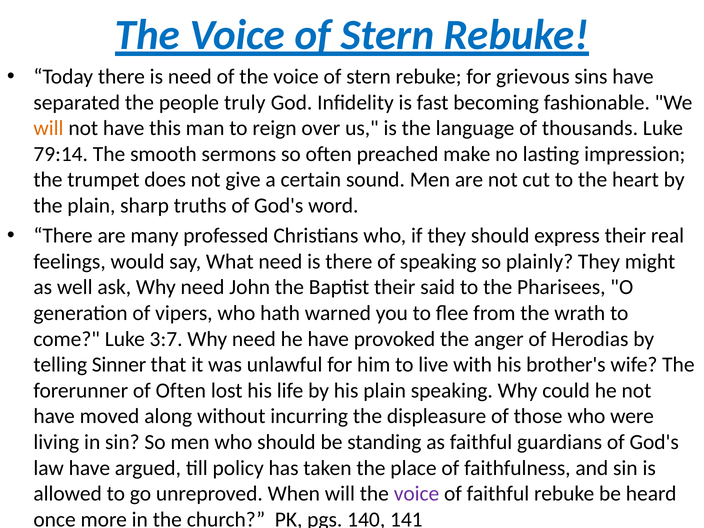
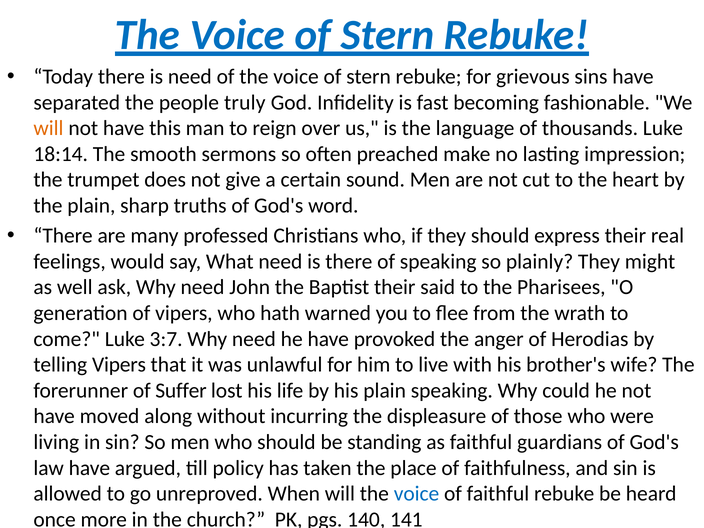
79:14: 79:14 -> 18:14 (61, 154)
telling Sinner: Sinner -> Vipers (119, 365)
of Often: Often -> Suffer (181, 391)
voice colour: purple -> blue (417, 494)
